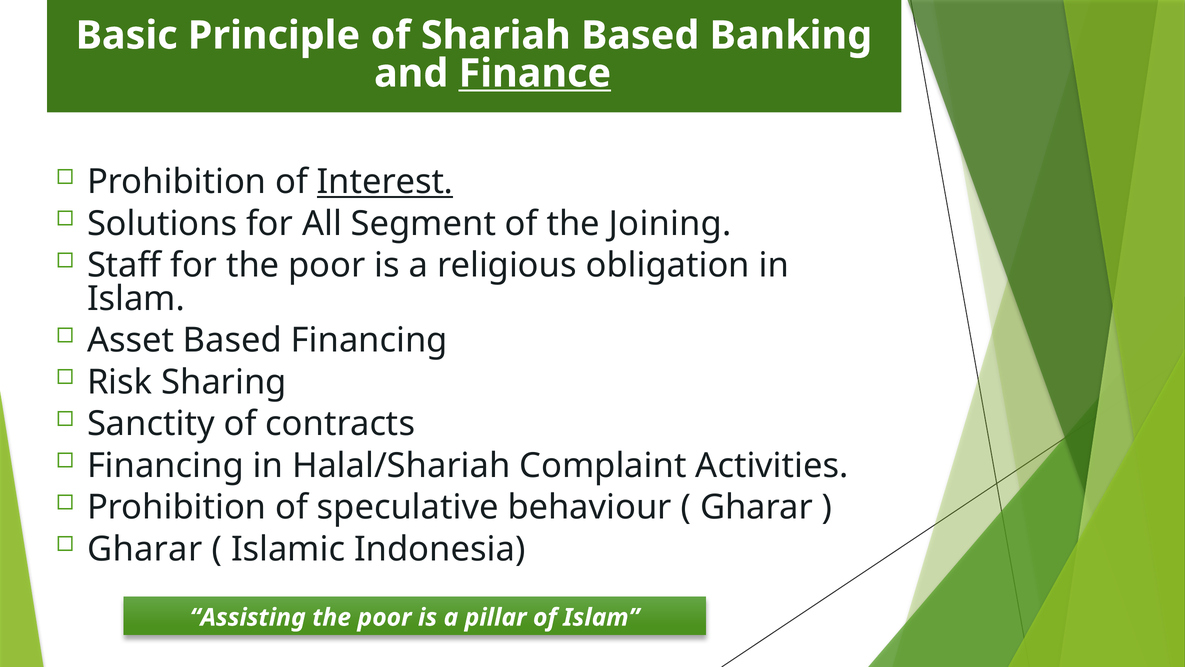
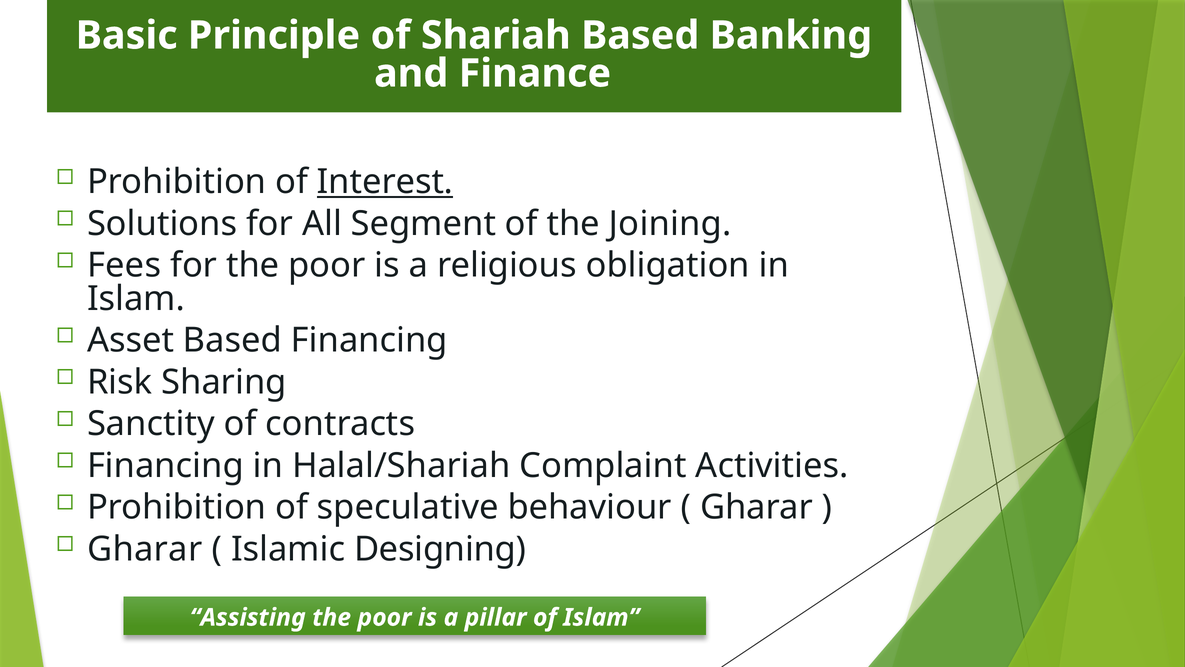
Finance underline: present -> none (535, 73)
Staff: Staff -> Fees (124, 265)
Indonesia: Indonesia -> Designing (440, 549)
